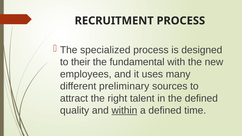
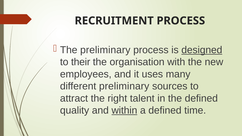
The specialized: specialized -> preliminary (105, 50)
designed underline: none -> present (202, 50)
fundamental: fundamental -> organisation (137, 62)
